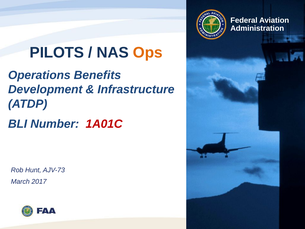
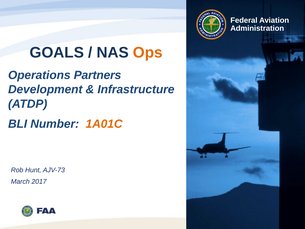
PILOTS: PILOTS -> GOALS (57, 52)
Benefits: Benefits -> Partners (98, 75)
1A01C colour: red -> orange (104, 124)
